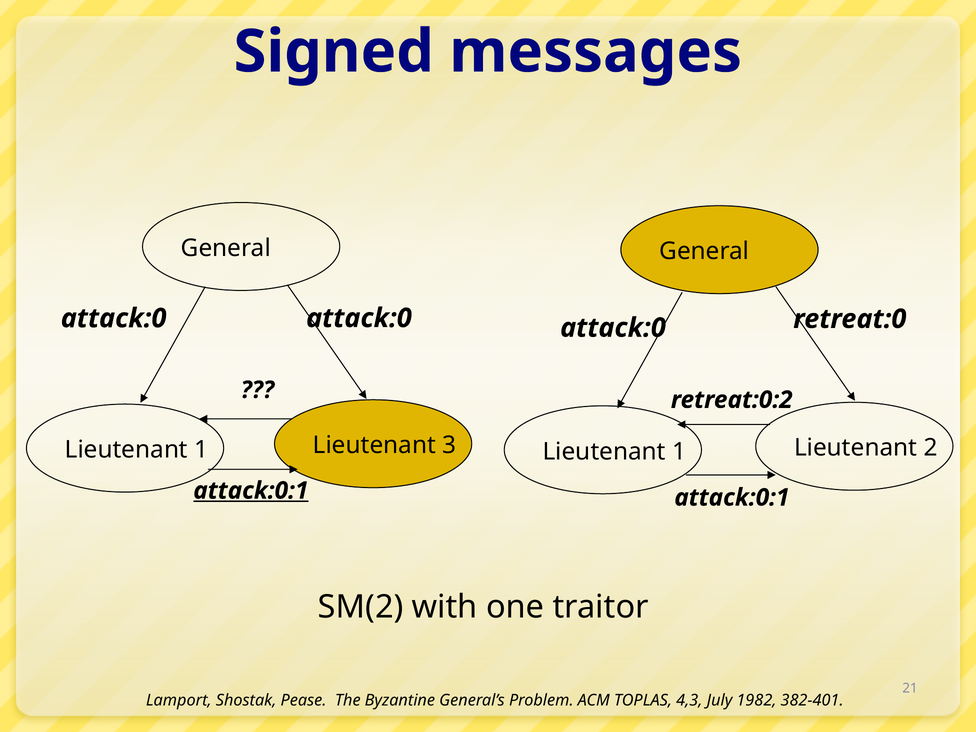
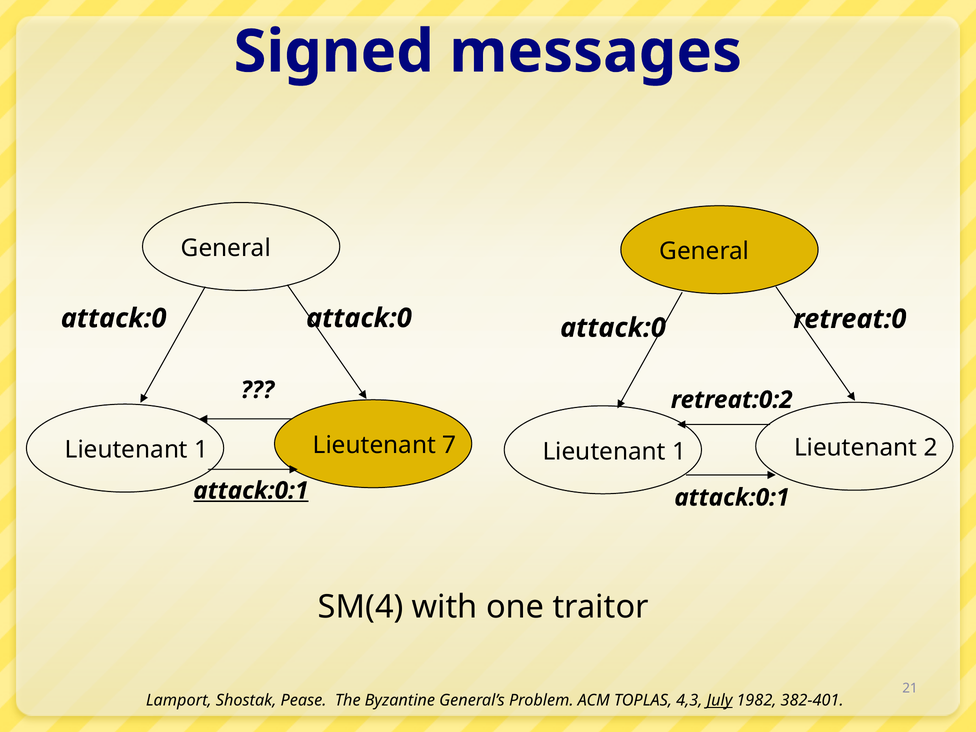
3: 3 -> 7 (449, 445)
SM(2: SM(2 -> SM(4 (361, 607)
July underline: none -> present (720, 700)
